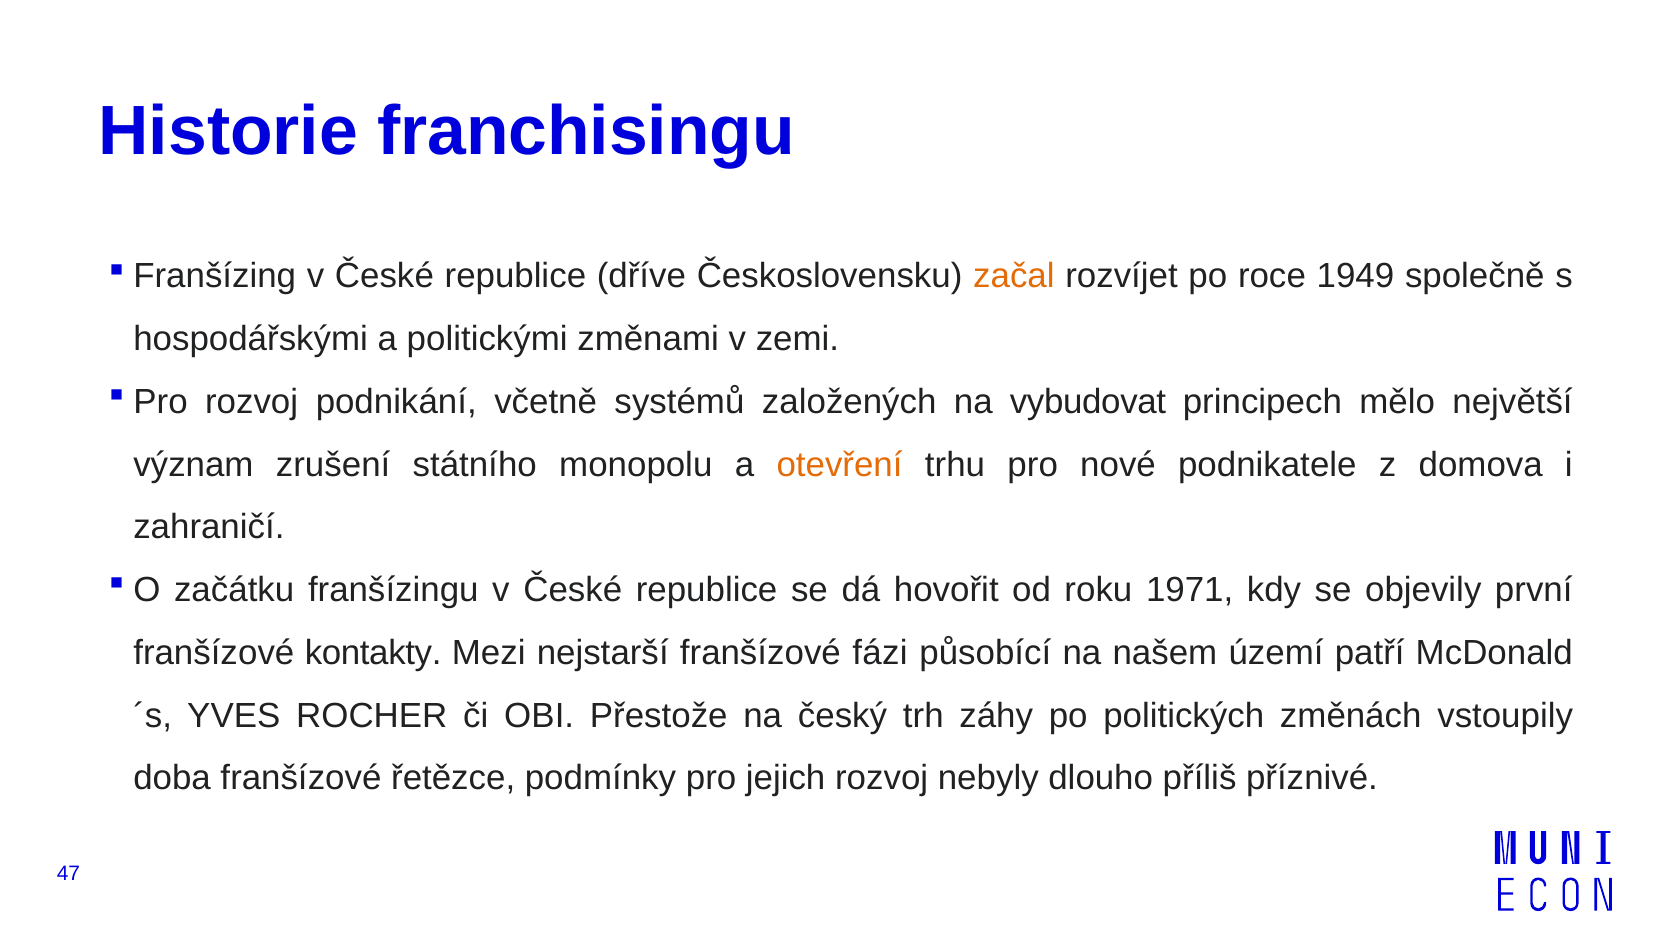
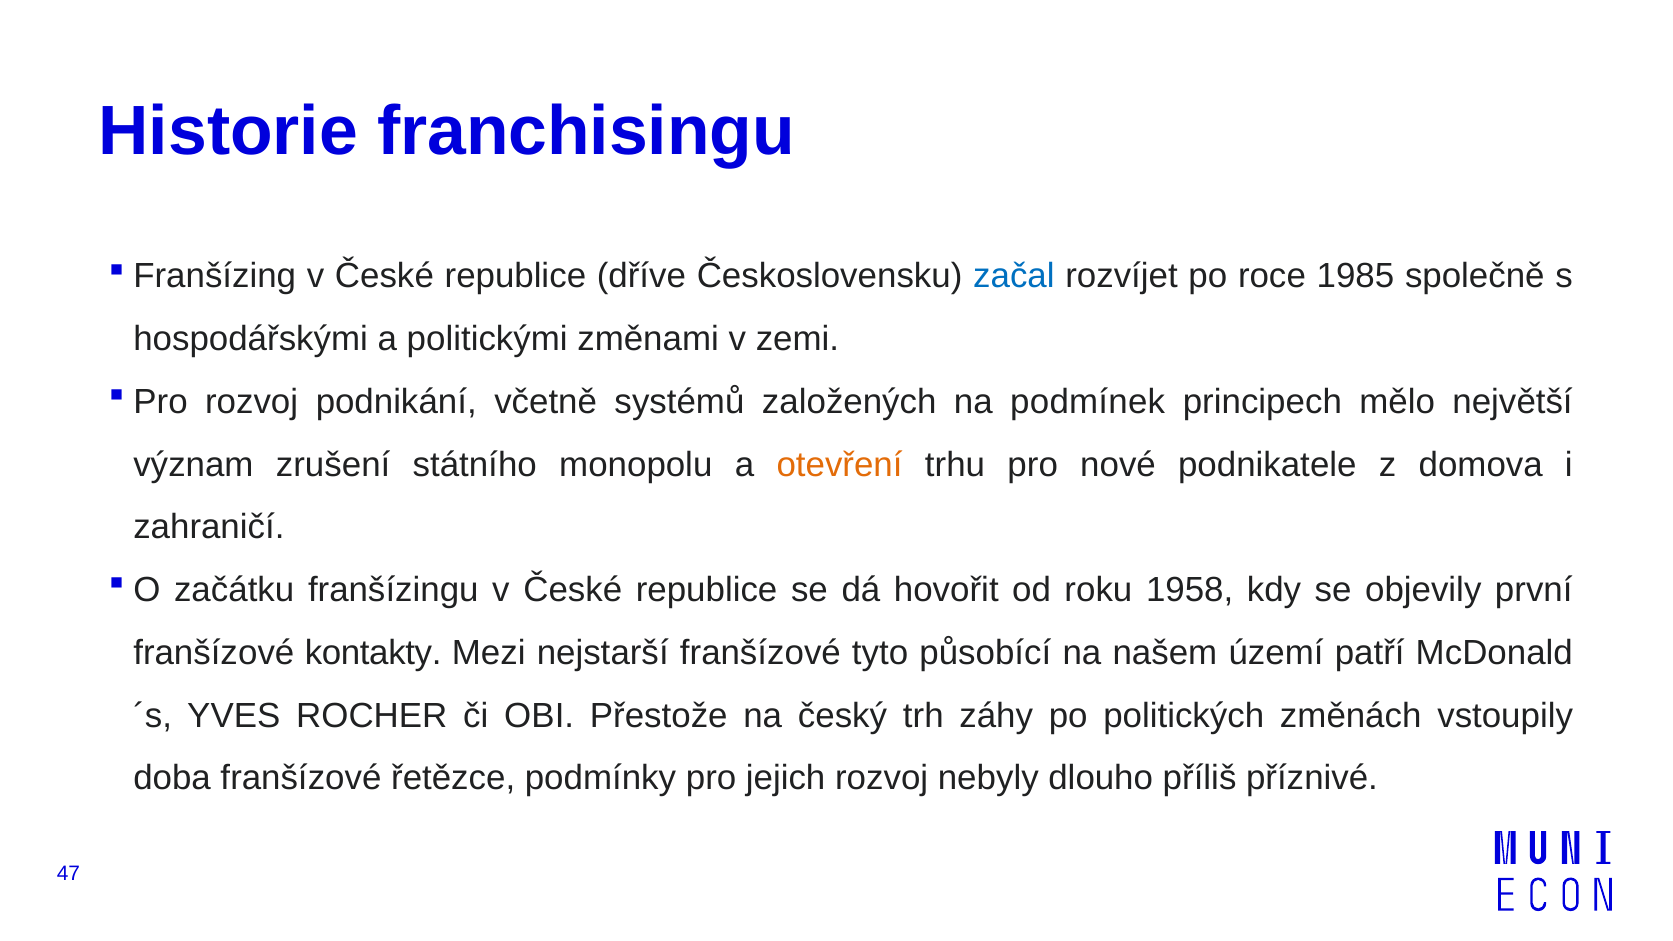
začal colour: orange -> blue (1014, 276)
1949: 1949 -> 1985 (1355, 276)
vybudovat: vybudovat -> podmínek (1088, 402)
1971: 1971 -> 1958 (1190, 590)
fázi: fázi -> tyto (880, 653)
